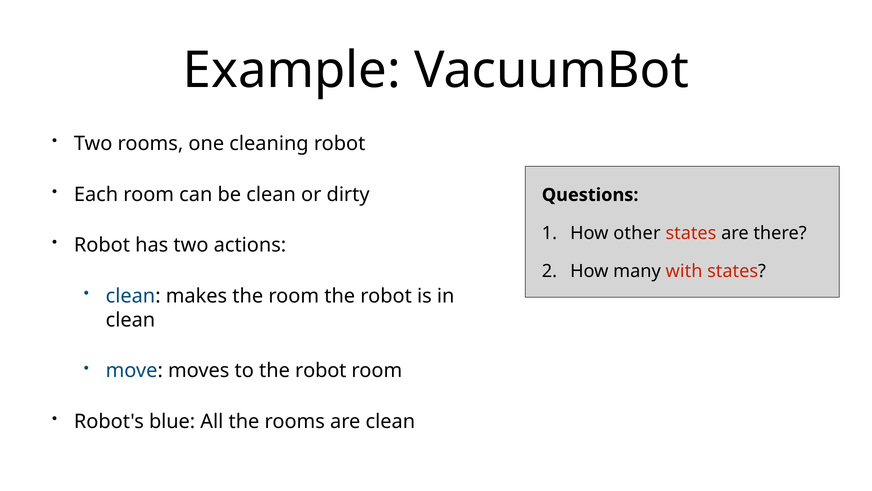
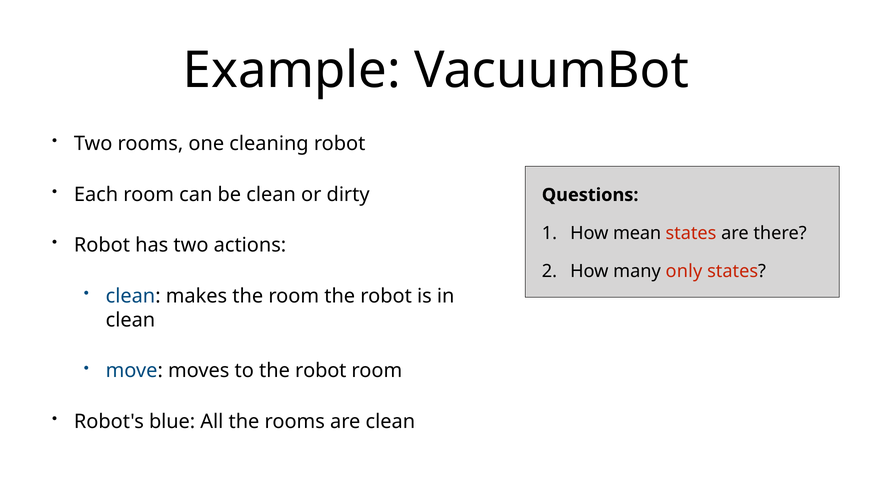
other: other -> mean (637, 233)
with: with -> only (684, 271)
